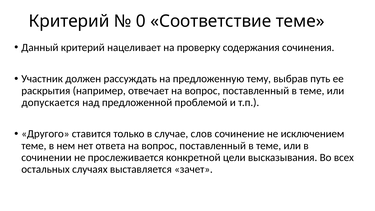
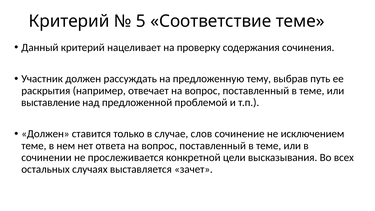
0: 0 -> 5 (141, 21)
допускается: допускается -> выставление (51, 102)
Другого: Другого -> Должен (45, 134)
